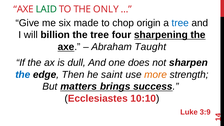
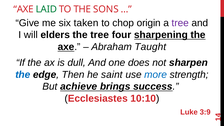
ONLY: ONLY -> SONS (106, 9)
made: made -> taken (86, 23)
tree colour: blue -> purple (180, 23)
billion: billion -> elders (55, 35)
more colour: orange -> blue (156, 75)
matters: matters -> achieve (79, 87)
